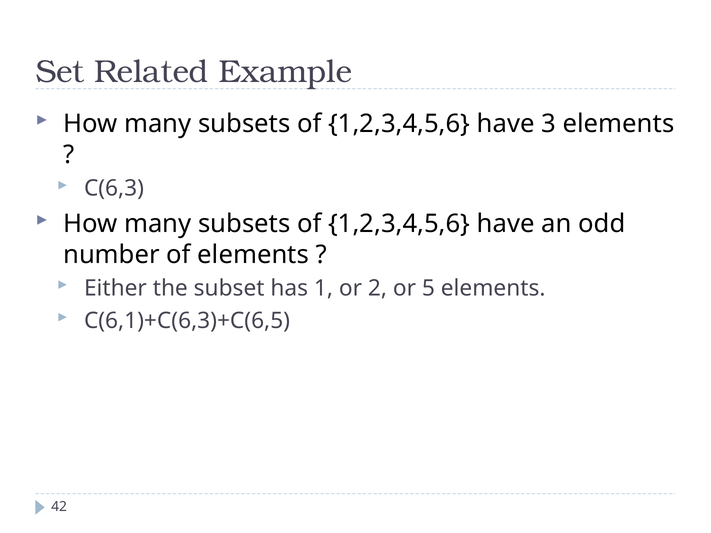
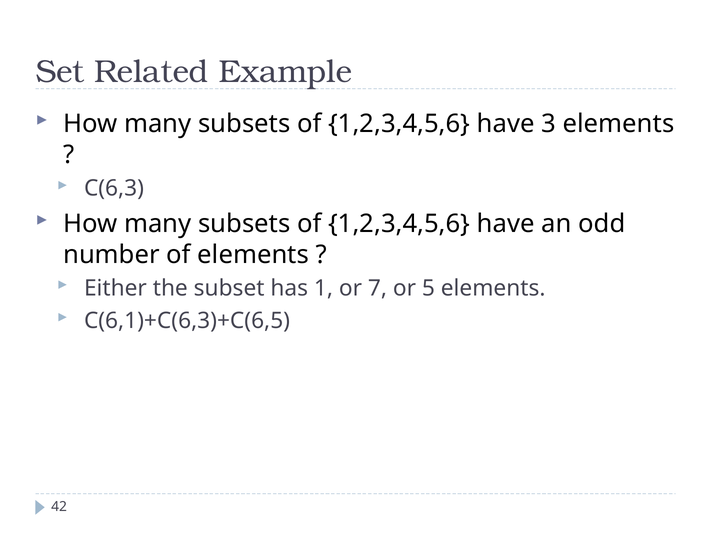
2: 2 -> 7 (377, 289)
